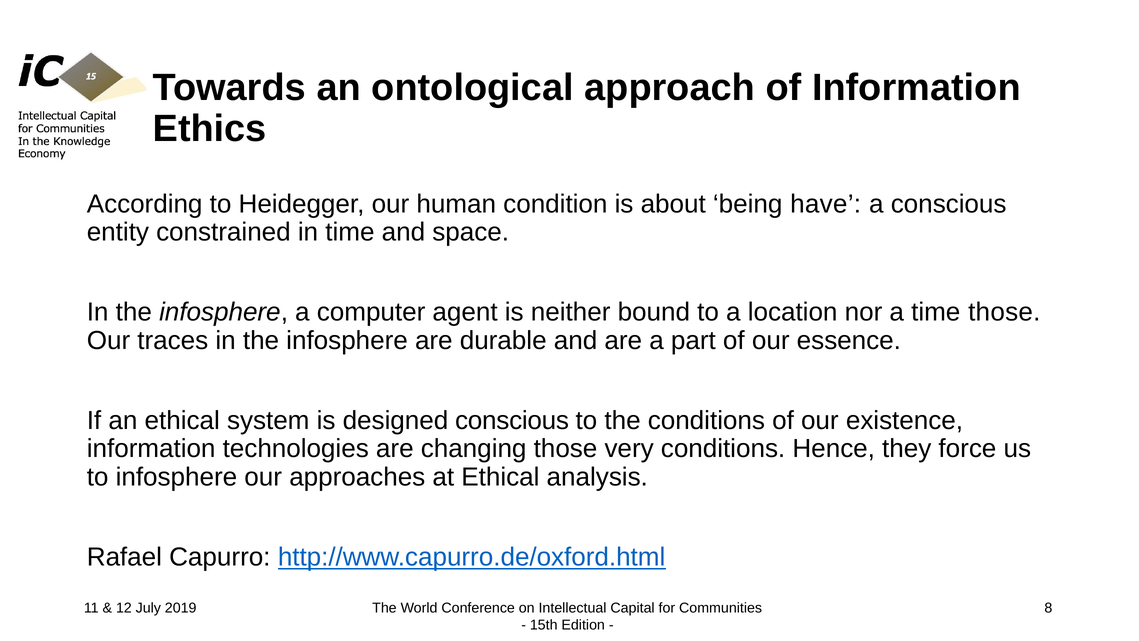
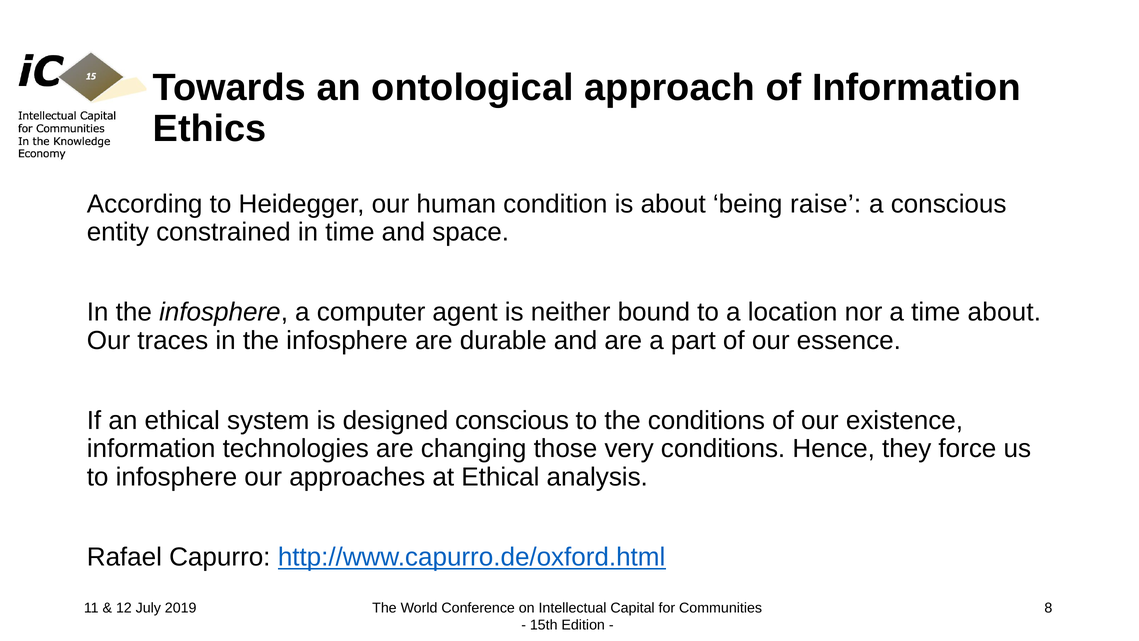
have: have -> raise (826, 204)
time those: those -> about (1004, 312)
